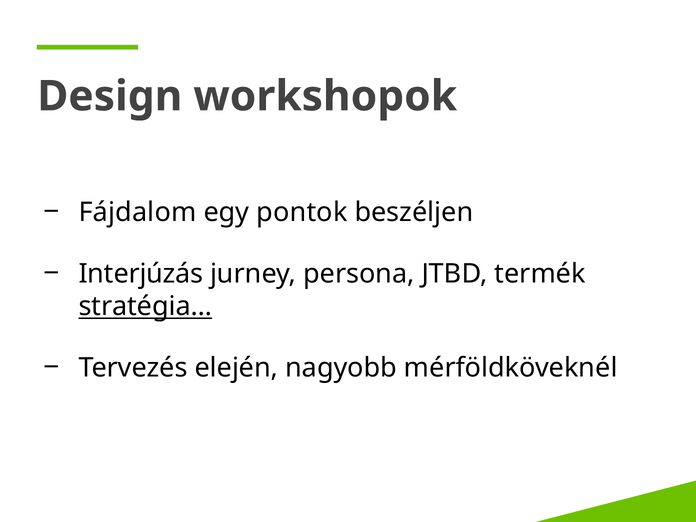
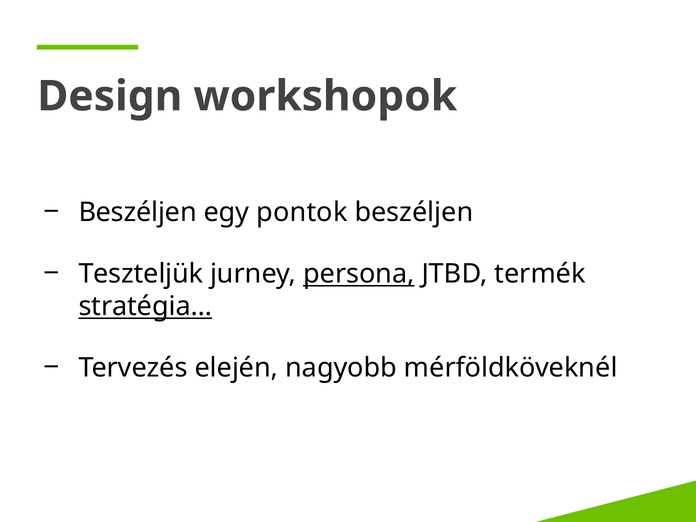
Fájdalom: Fájdalom -> Beszéljen (138, 212)
Interjúzás: Interjúzás -> Teszteljük (141, 274)
persona underline: none -> present (359, 274)
